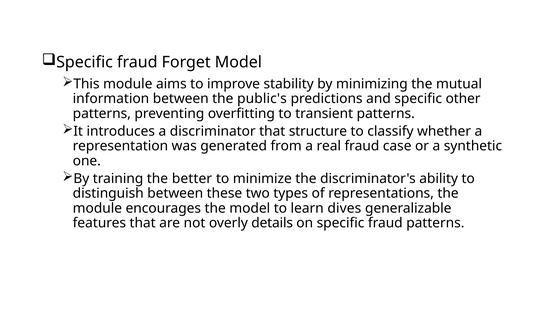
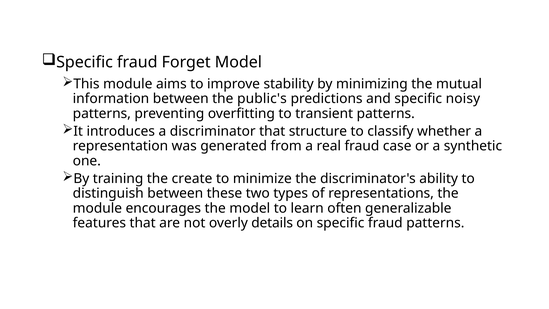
other: other -> noisy (463, 99)
better: better -> create (192, 178)
dives: dives -> often (344, 208)
